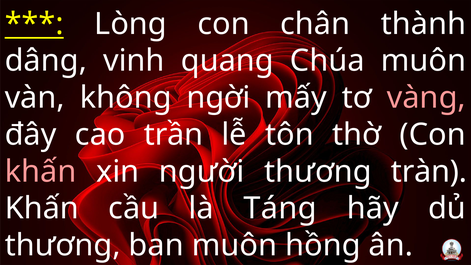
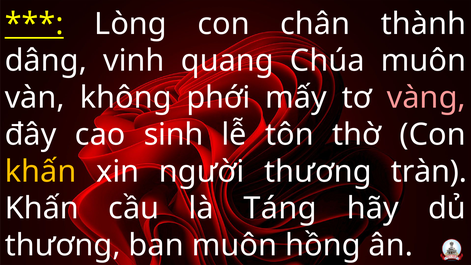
ngời: ngời -> phới (219, 98)
trần: trần -> sinh (174, 135)
khấn colour: pink -> yellow (41, 172)
